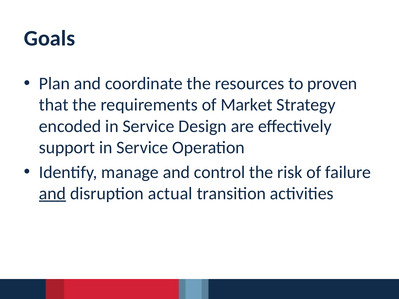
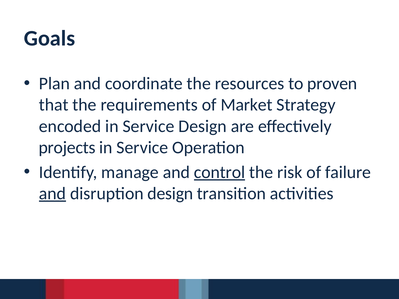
support: support -> projects (67, 148)
control underline: none -> present (220, 172)
disruption actual: actual -> design (170, 194)
